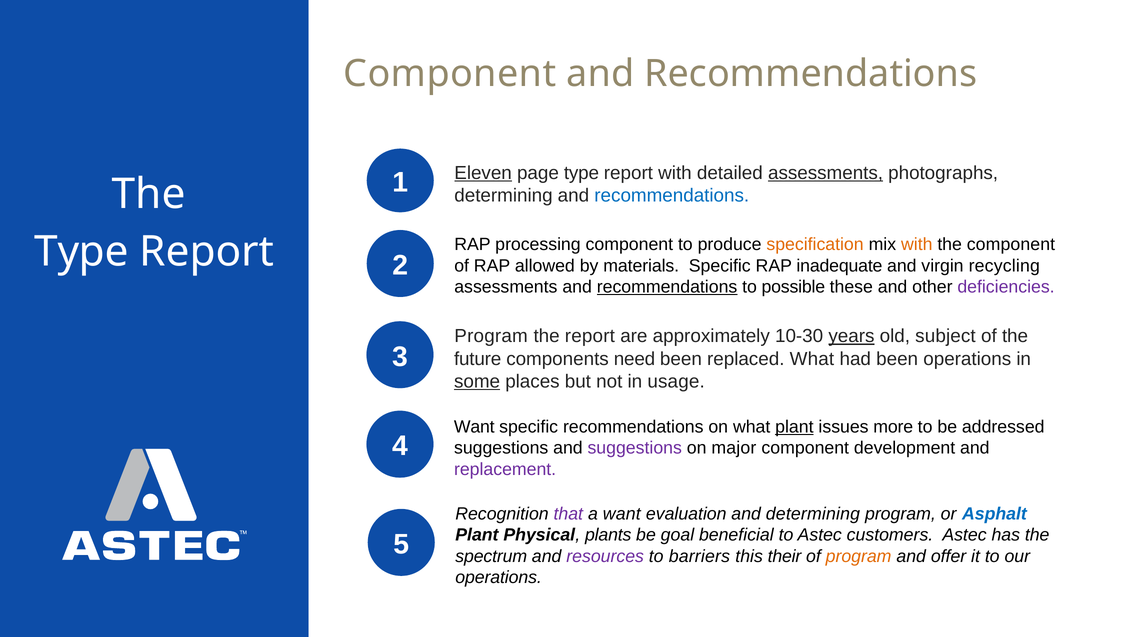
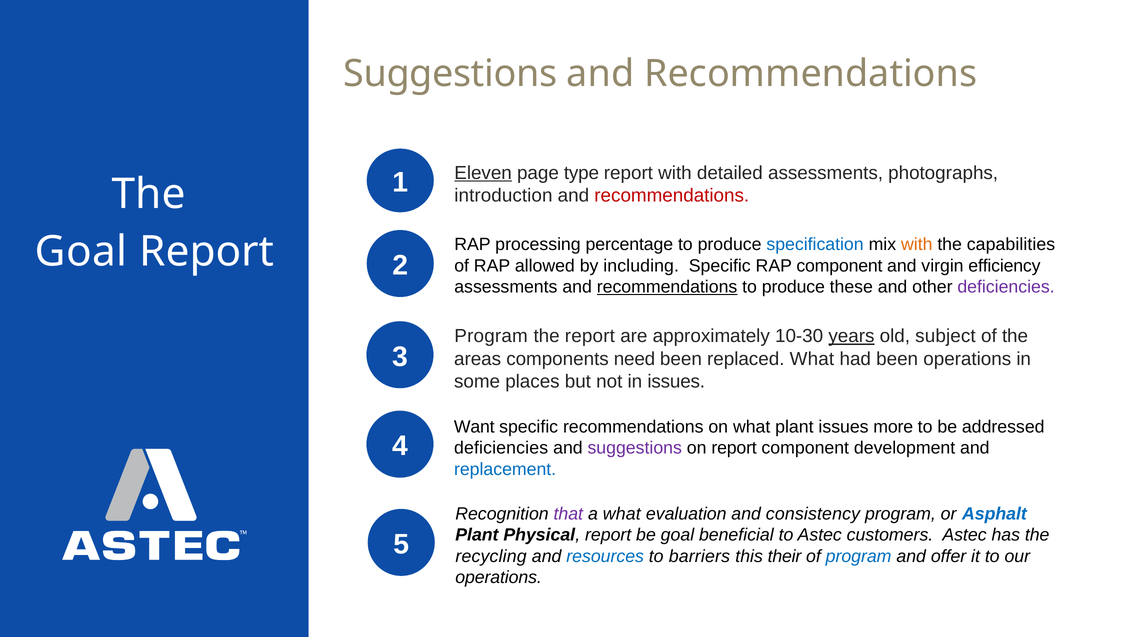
Component: Component -> Suggestions (450, 74)
assessments underline: present -> none (826, 173)
determining: determining -> introduction (503, 196)
recommendations colour: blue -> red (672, 196)
processing component: component -> percentage (629, 245)
specification colour: orange -> blue (815, 245)
the component: component -> capabilities (1011, 245)
Type: Type -> Goal (81, 252)
materials: materials -> including (641, 266)
RAP inadequate: inadequate -> component (839, 266)
recycling: recycling -> efficiency (1004, 266)
possible: possible -> produce (793, 287)
future: future -> areas (478, 359)
some underline: present -> none (477, 382)
in usage: usage -> issues (676, 382)
plant underline: present -> none (794, 427)
suggestions: suggestions -> deficiencies (501, 448)
on major: major -> report (734, 448)
replacement colour: purple -> blue (505, 469)
a want: want -> what (622, 514)
and determining: determining -> consistency (813, 514)
Physical plants: plants -> report (608, 535)
spectrum: spectrum -> recycling (491, 557)
resources colour: purple -> blue (605, 557)
program colour: orange -> blue (859, 557)
